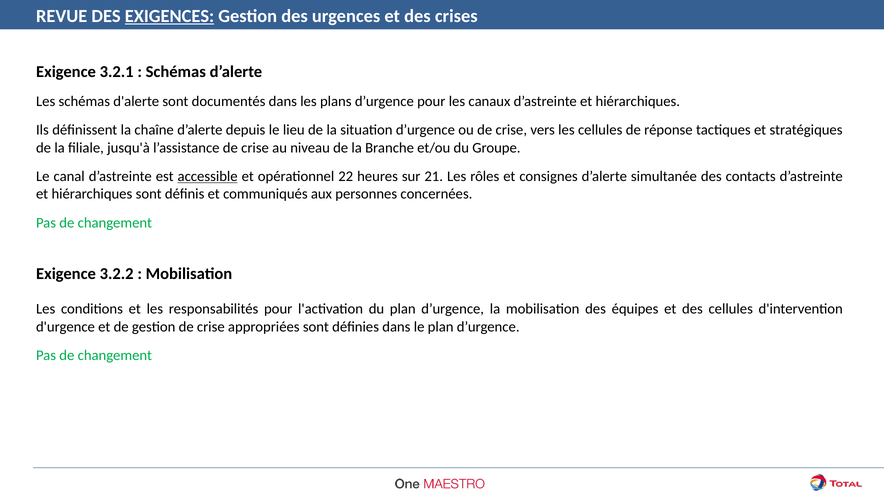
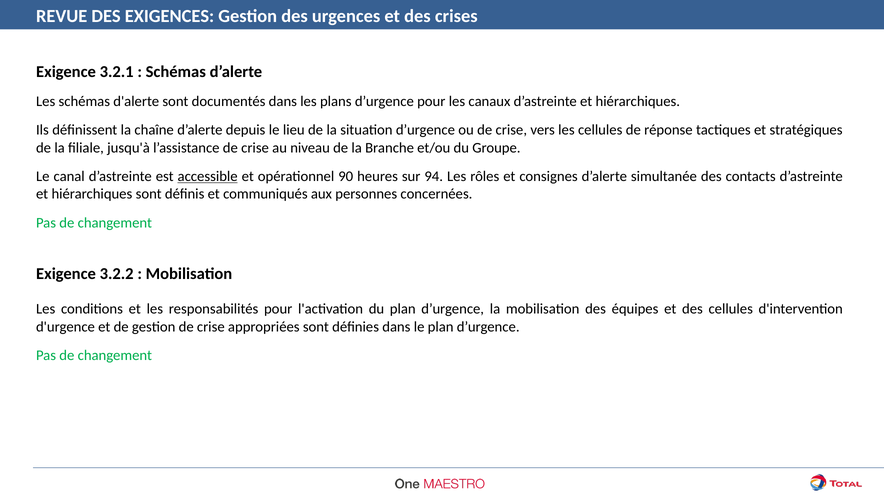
EXIGENCES underline: present -> none (170, 16)
22: 22 -> 90 (346, 177)
21: 21 -> 94 (434, 177)
